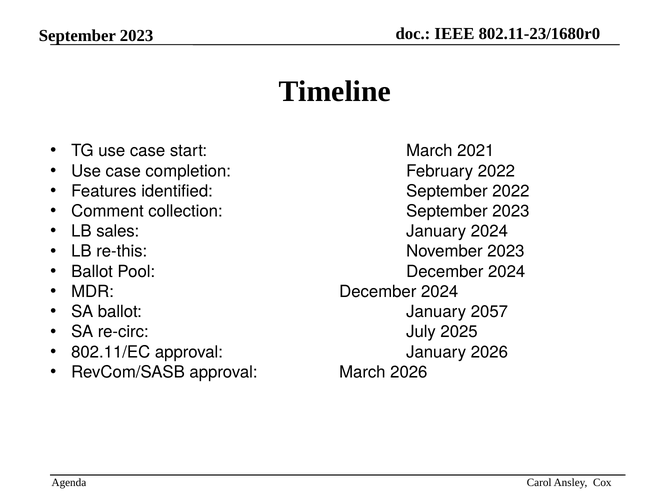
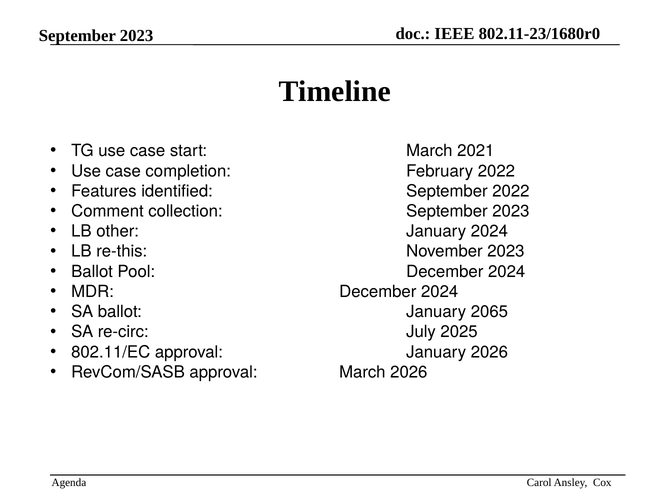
sales: sales -> other (118, 231)
2057: 2057 -> 2065 (489, 312)
